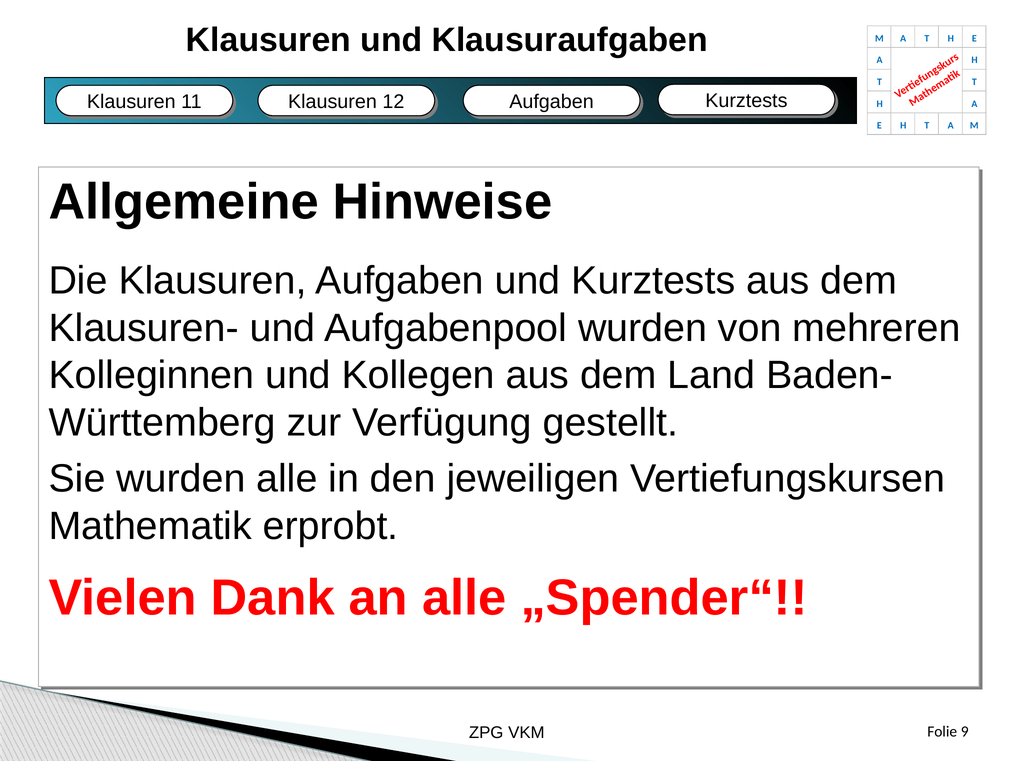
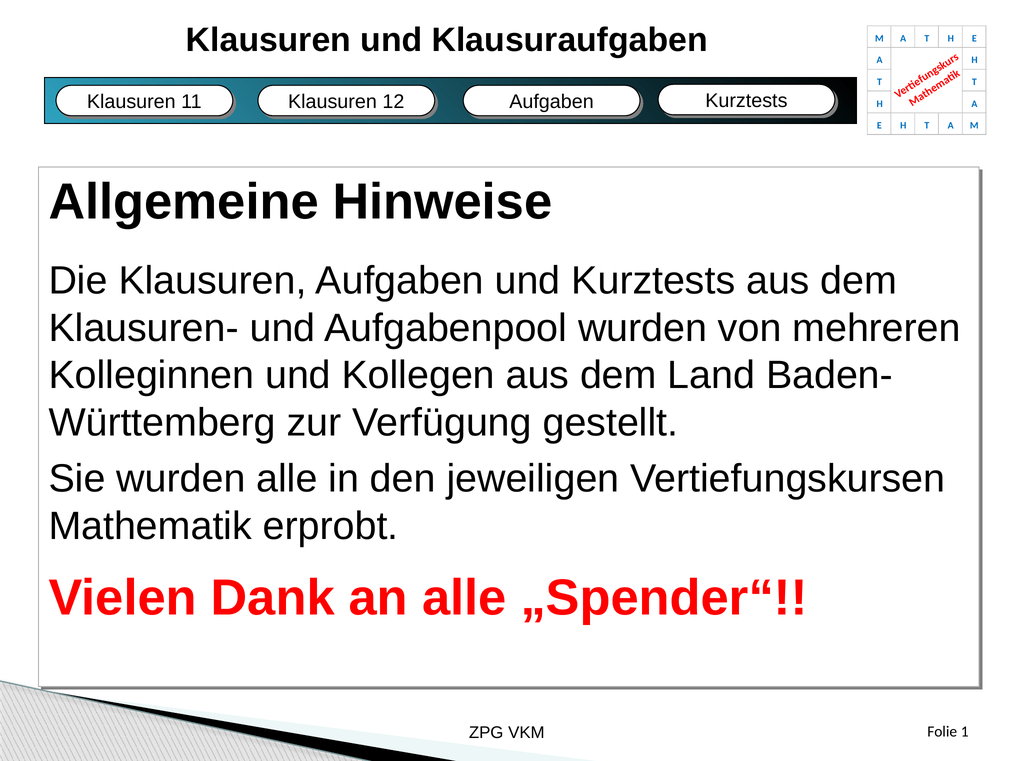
9: 9 -> 1 (965, 731)
